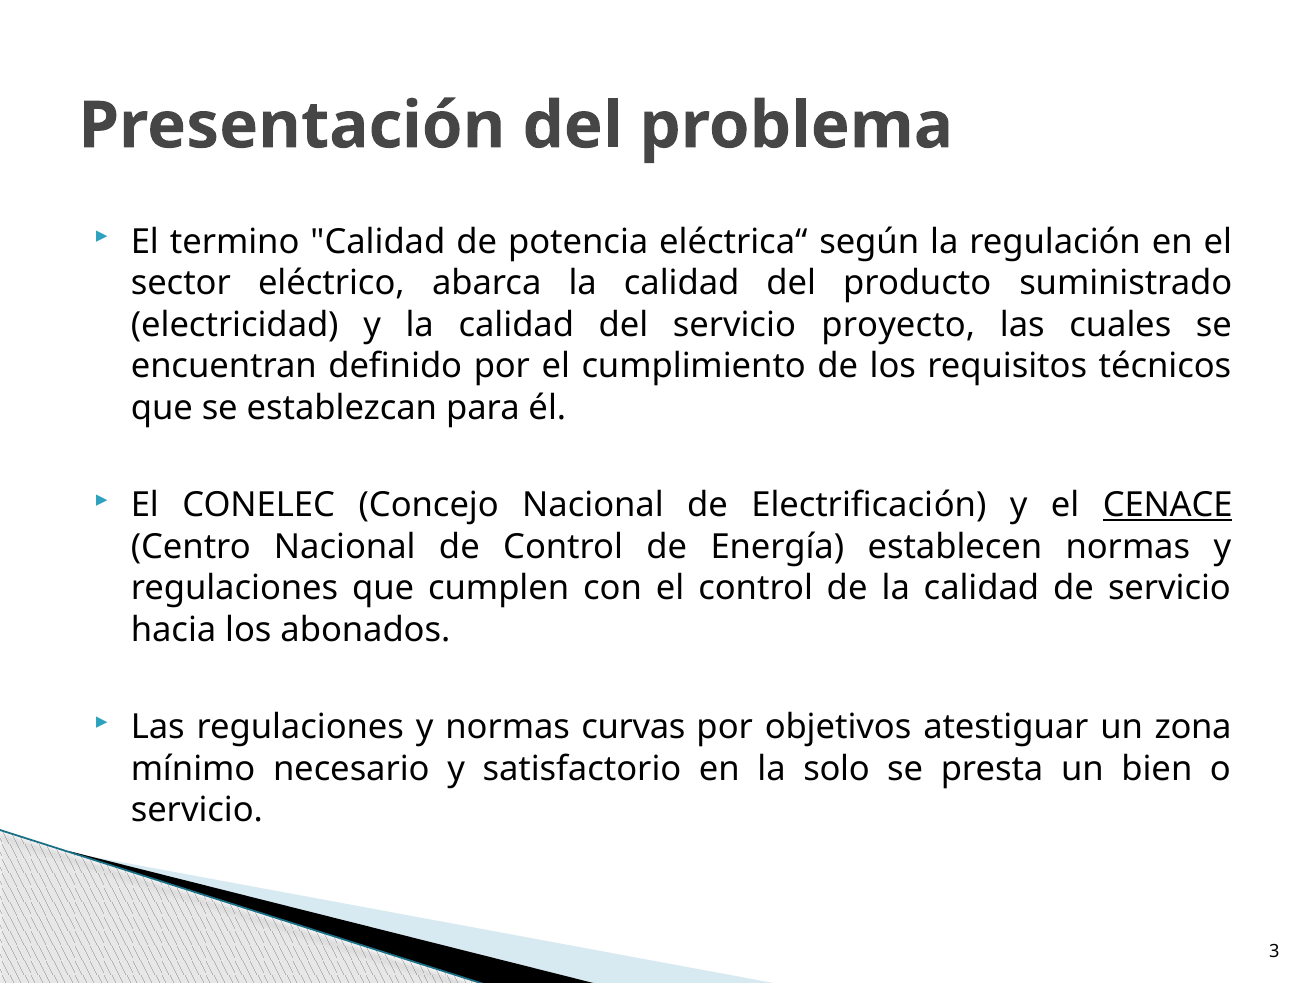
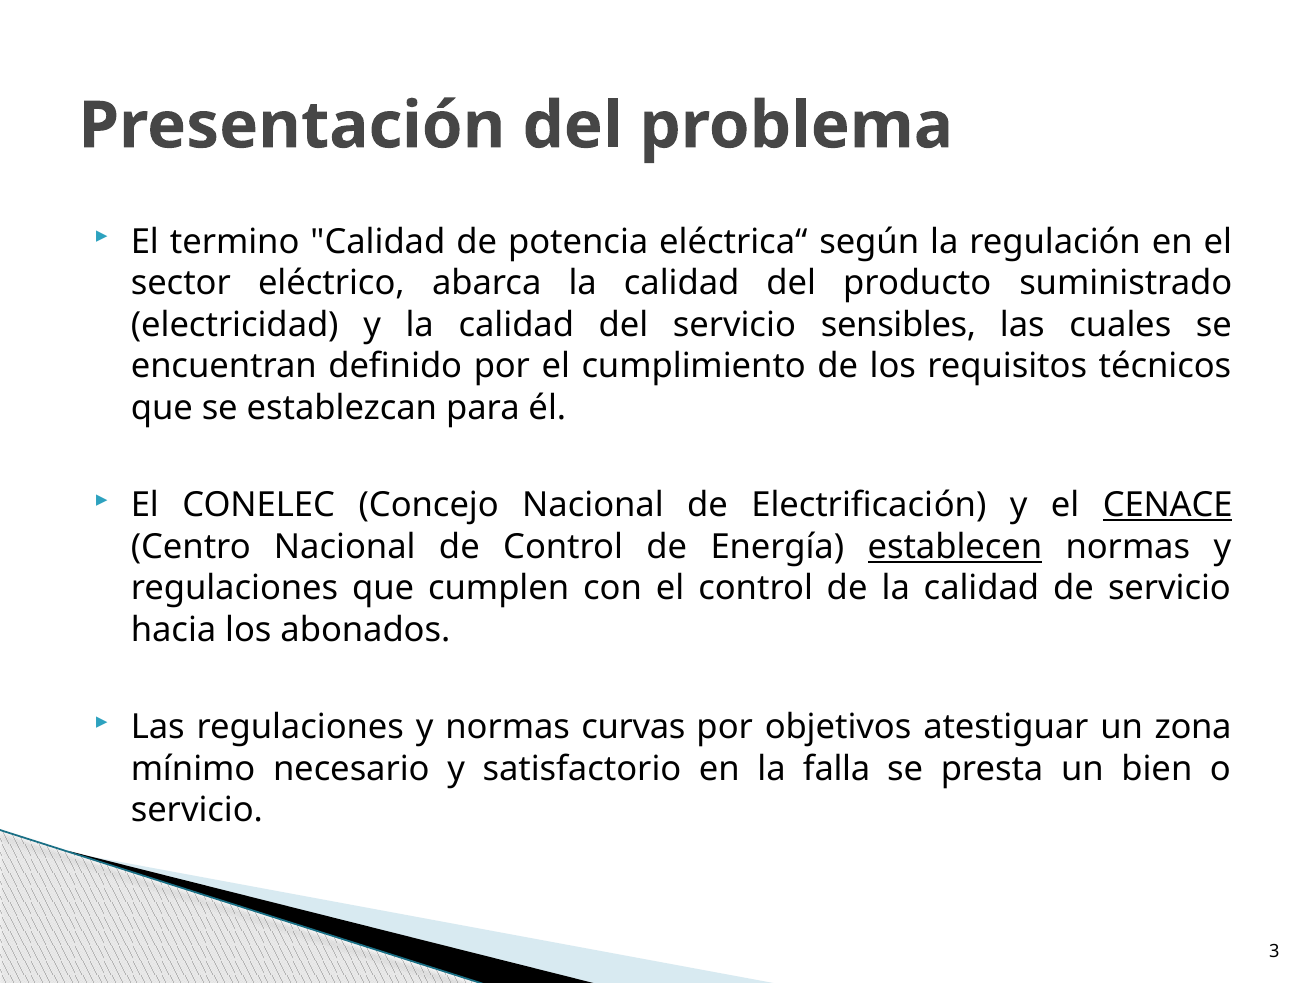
proyecto: proyecto -> sensibles (899, 325)
establecen underline: none -> present (955, 547)
solo: solo -> falla (837, 769)
